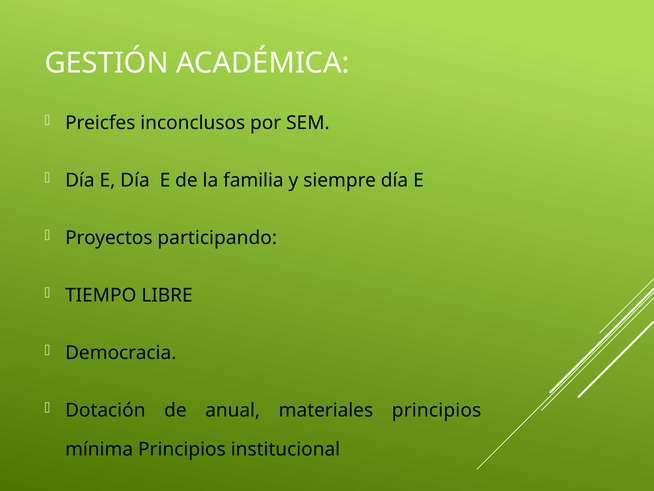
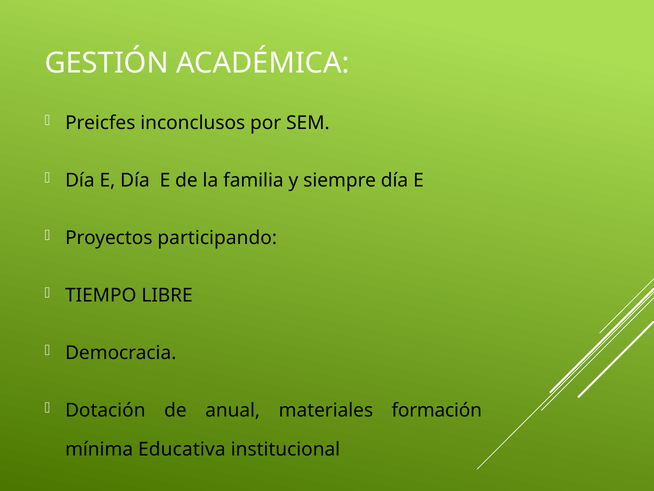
materiales principios: principios -> formación (437, 410)
mínima Principios: Principios -> Educativa (182, 449)
